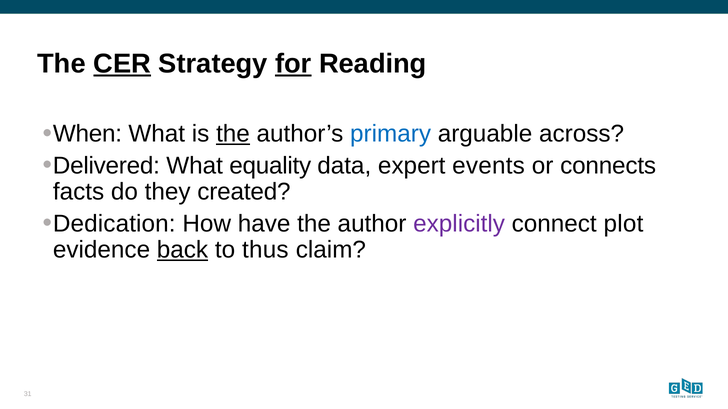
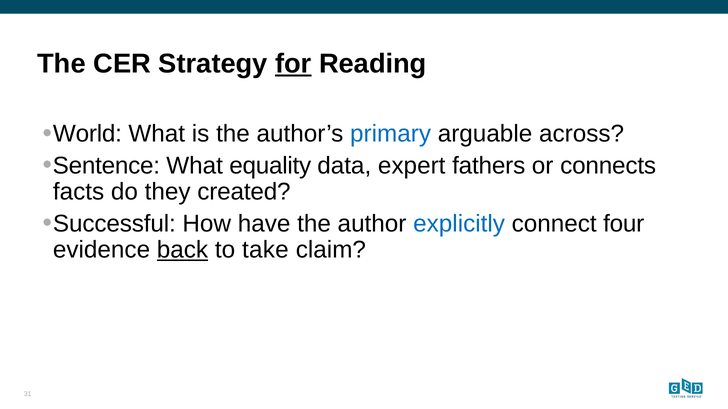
CER underline: present -> none (122, 64)
When: When -> World (87, 134)
the underline: present -> none (233, 134)
Delivered: Delivered -> Sentence (106, 166)
events: events -> fathers (489, 166)
Dedication: Dedication -> Successful (114, 224)
explicitly colour: purple -> blue (459, 224)
plot: plot -> four (624, 224)
thus: thus -> take (265, 250)
